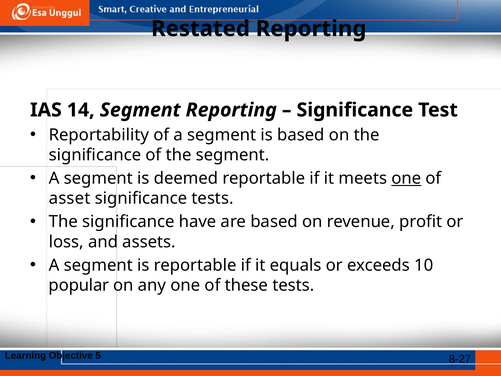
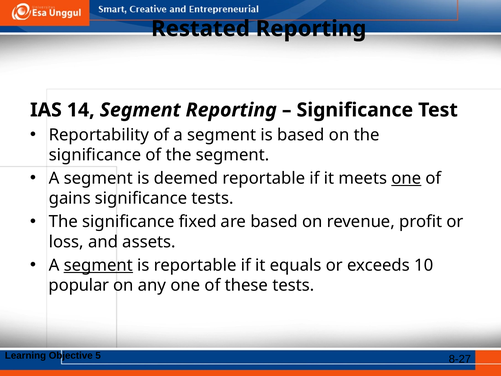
asset: asset -> gains (70, 198)
have: have -> fixed (198, 222)
segment underline: none -> present (98, 265)
